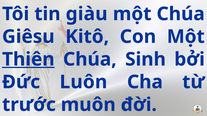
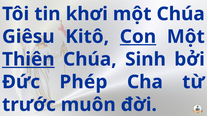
giàu: giàu -> khơi (87, 14)
Con underline: none -> present (138, 37)
Luôn: Luôn -> Phép (83, 82)
